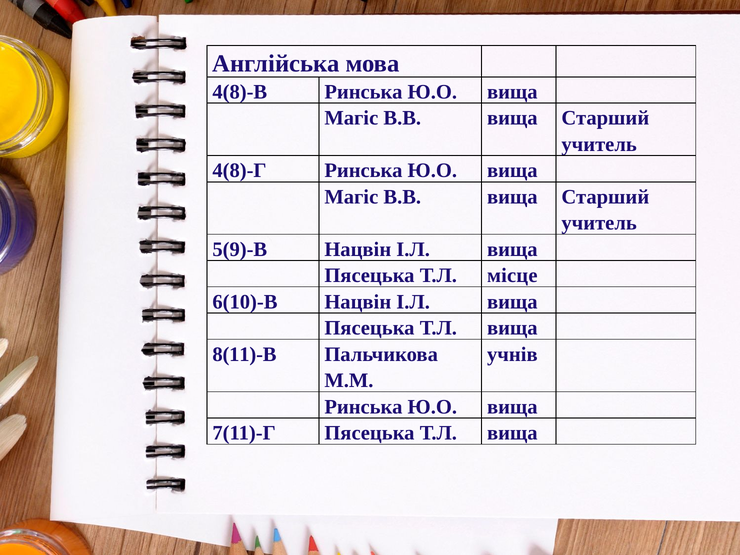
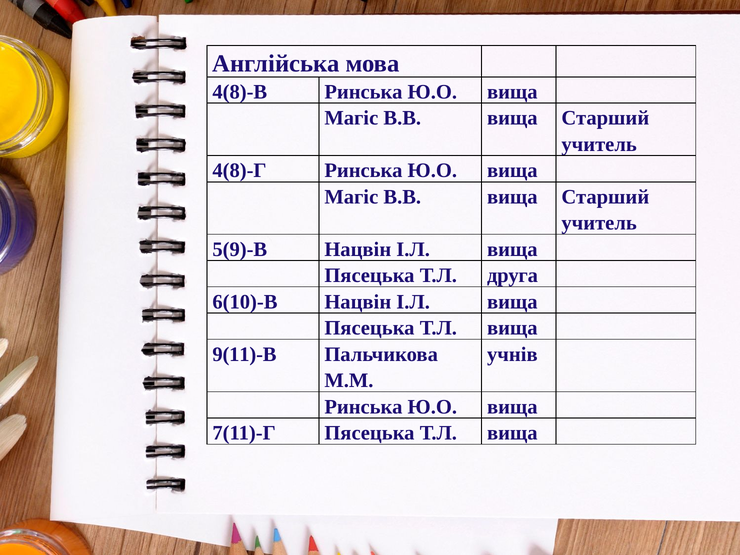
місце: місце -> друга (512, 276)
8(11)-В: 8(11)-В -> 9(11)-В (244, 354)
